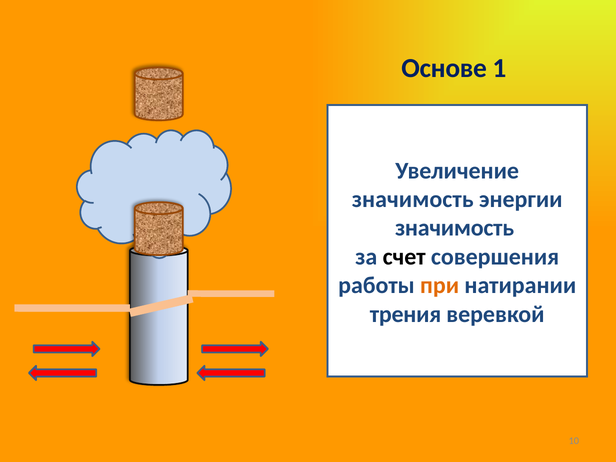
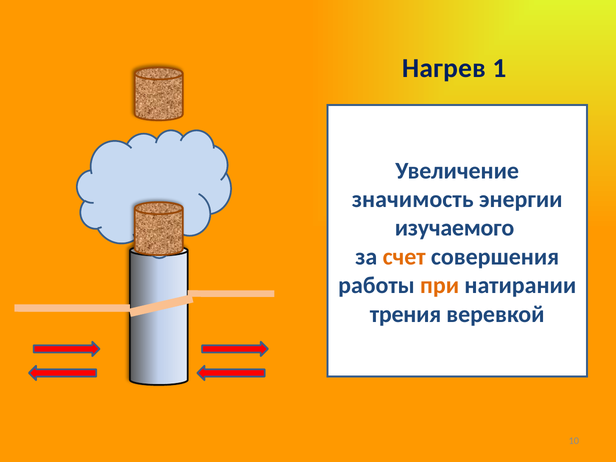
Основе: Основе -> Нагрев (444, 68)
значимость: значимость -> изучаемого (455, 228)
счет colour: black -> orange (404, 257)
